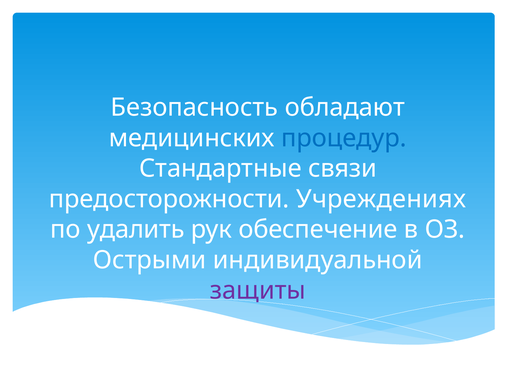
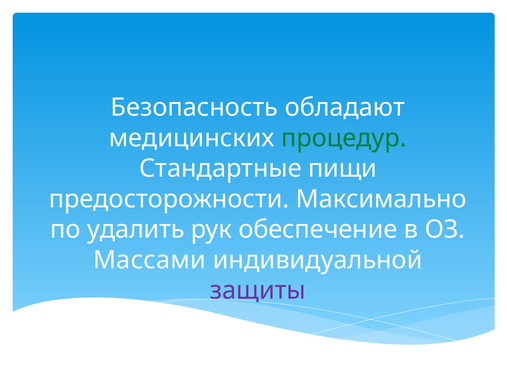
процедур colour: blue -> green (344, 138)
связи: связи -> пищи (343, 168)
Учреждениях: Учреждениях -> Максимально (381, 199)
Острыми: Острыми -> Массами (150, 259)
